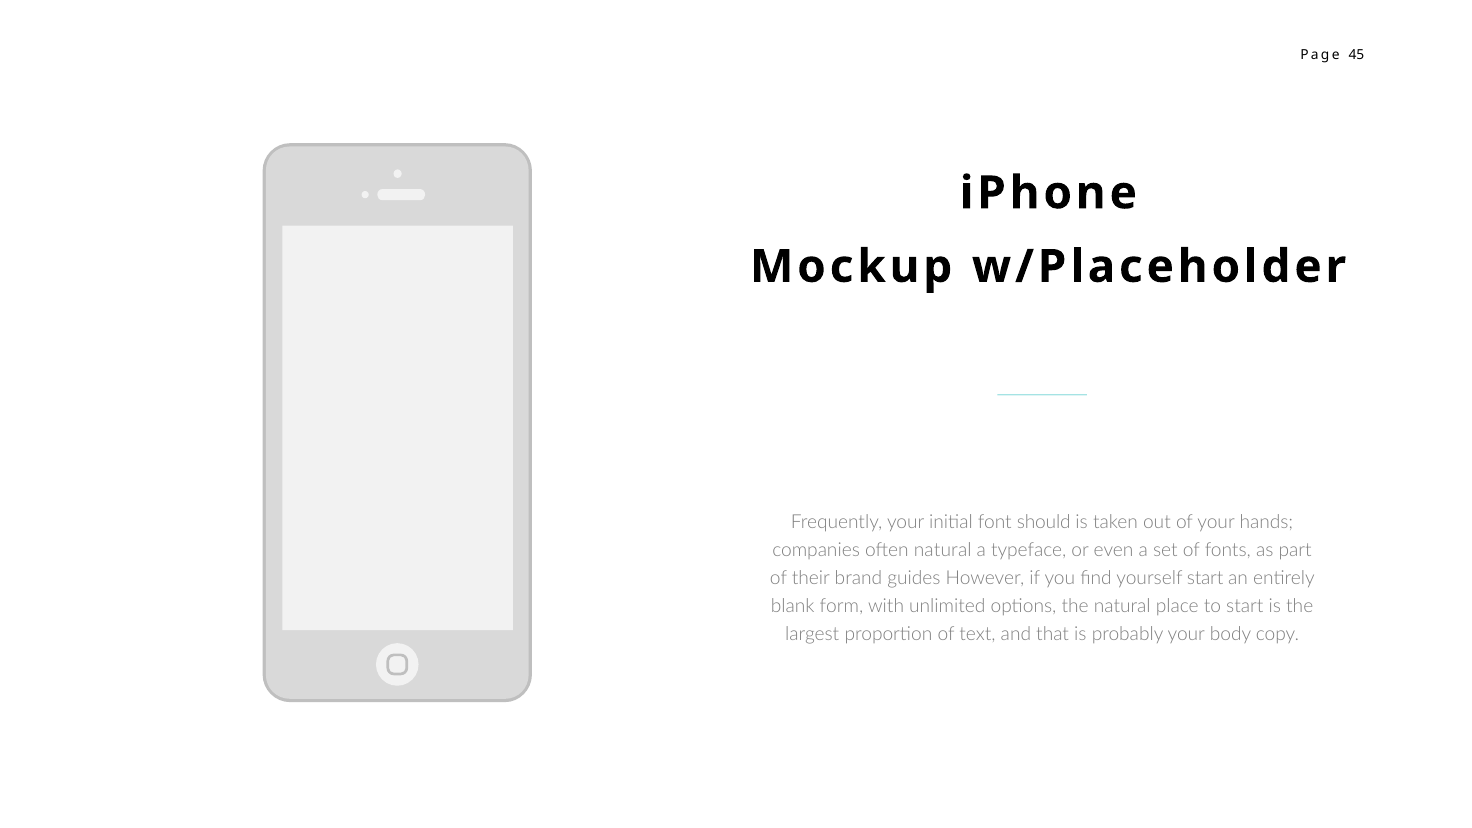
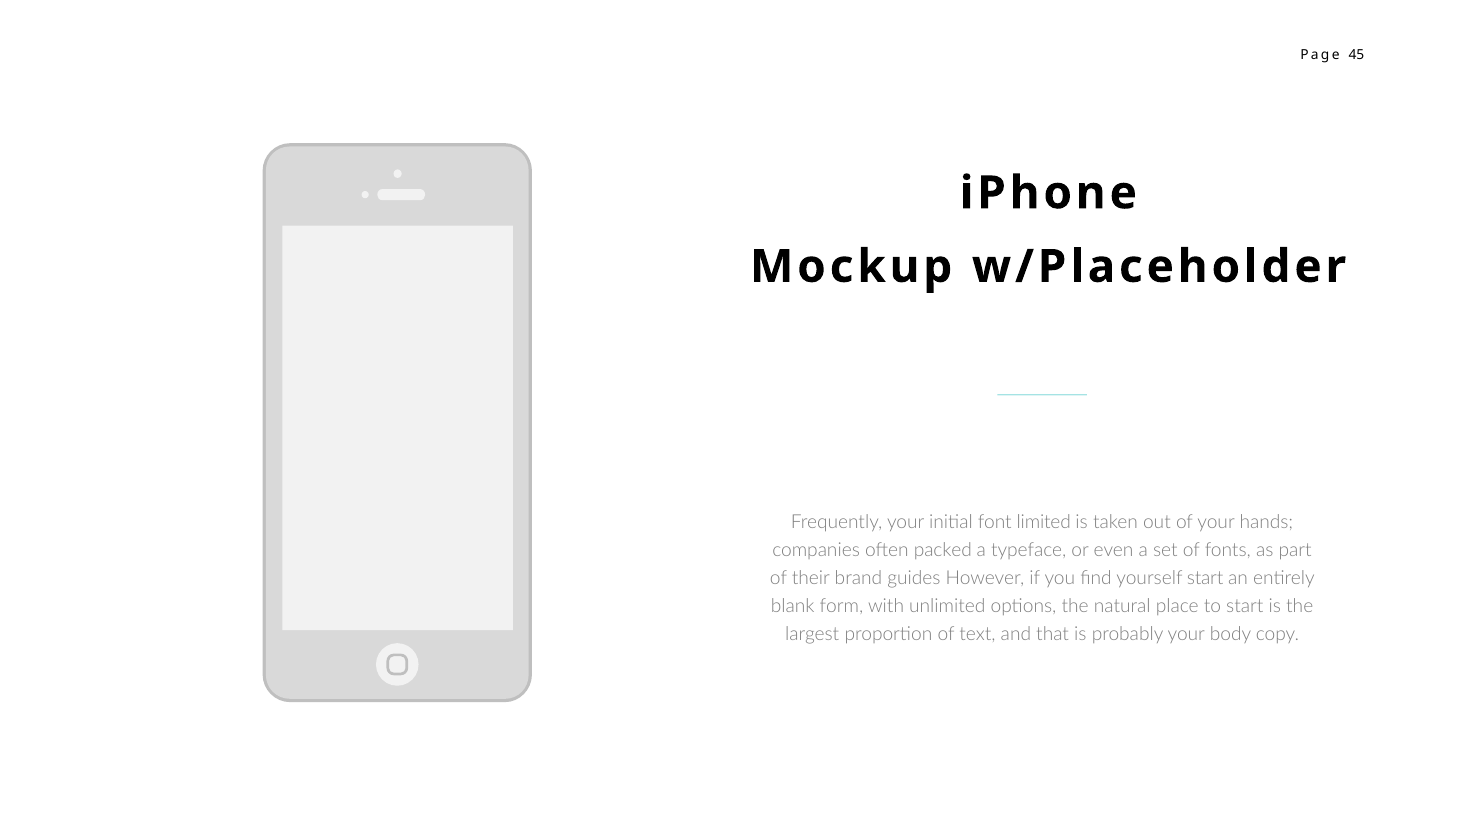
should: should -> limited (1044, 522)
often natural: natural -> packed (943, 550)
